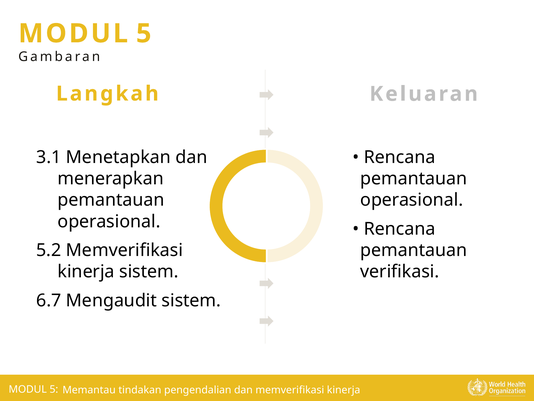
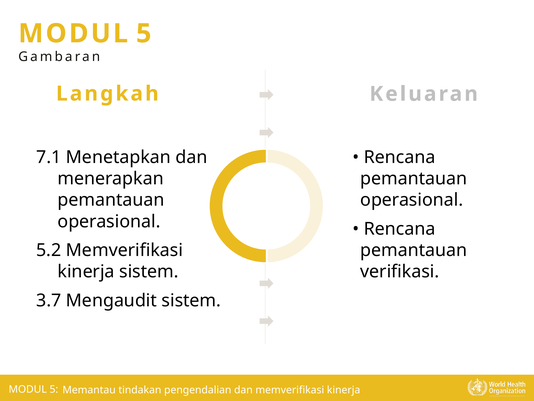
3.1: 3.1 -> 7.1 (49, 157)
6.7: 6.7 -> 3.7 (49, 300)
